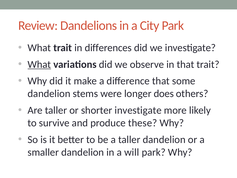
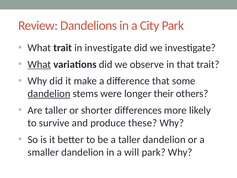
in differences: differences -> investigate (108, 48)
dandelion underline: none -> present (49, 94)
does: does -> their (164, 94)
shorter investigate: investigate -> differences (138, 110)
